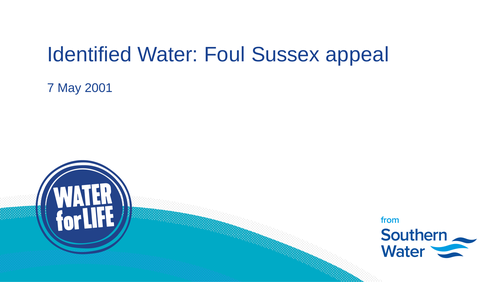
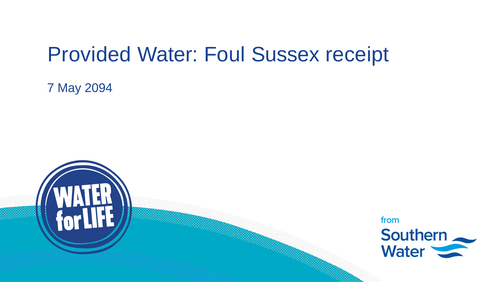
Identified: Identified -> Provided (89, 54)
appeal: appeal -> receipt (357, 54)
2001: 2001 -> 2094 (99, 88)
